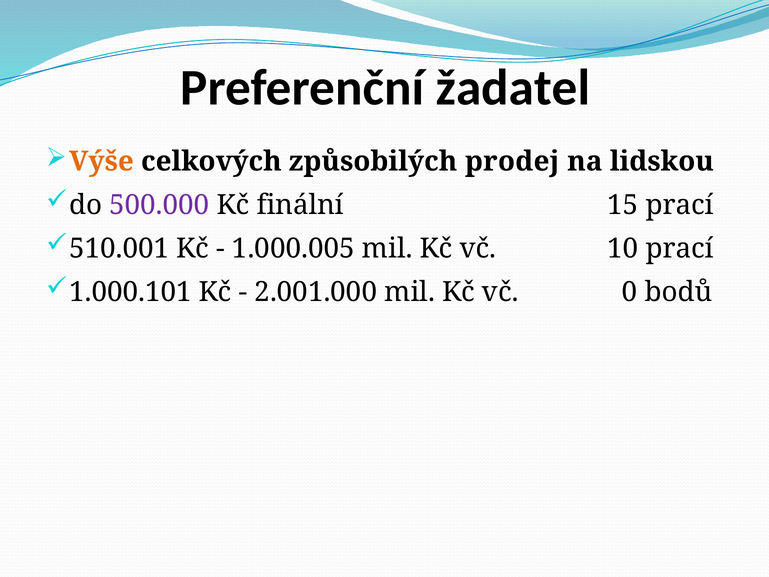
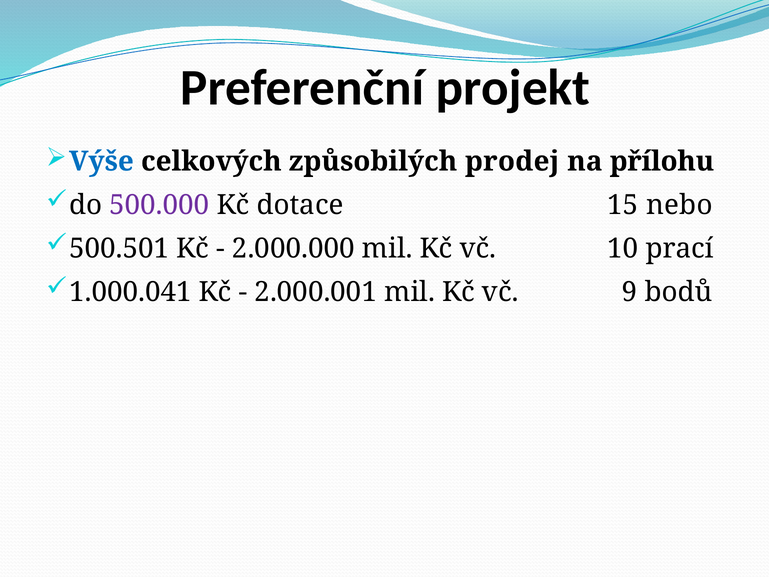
žadatel: žadatel -> projekt (513, 88)
Výše colour: orange -> blue (101, 161)
lidskou: lidskou -> přílohu (662, 161)
finální: finální -> dotace (300, 205)
15 prací: prací -> nebo (679, 205)
510.001: 510.001 -> 500.501 (119, 248)
1.000.005: 1.000.005 -> 2.000.000 (293, 248)
1.000.101: 1.000.101 -> 1.000.041 (130, 292)
2.001.000: 2.001.000 -> 2.000.001 (316, 292)
0: 0 -> 9 (629, 292)
